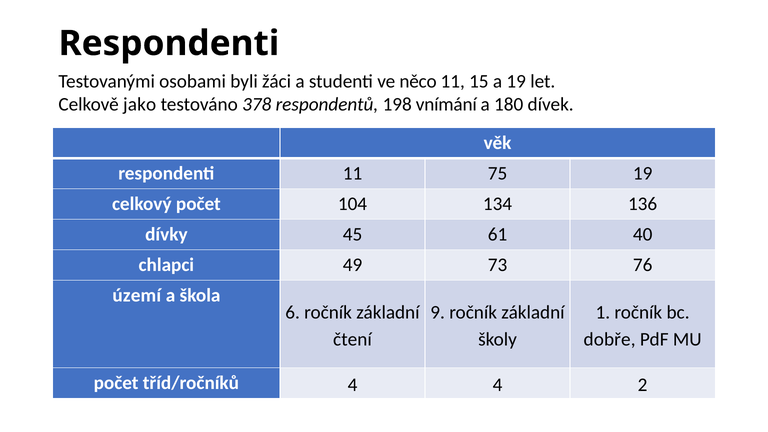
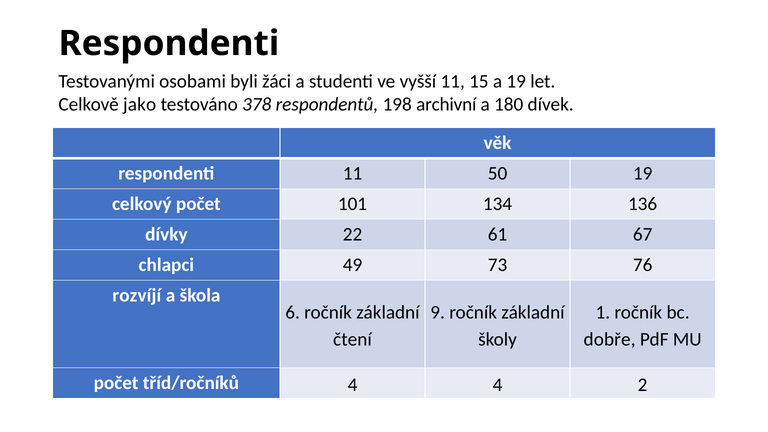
něco: něco -> vyšší (418, 81)
vnímání: vnímání -> archivní (446, 105)
75: 75 -> 50 (498, 174)
104: 104 -> 101 (352, 204)
45: 45 -> 22 (353, 235)
40: 40 -> 67 (643, 235)
území: území -> rozvíjí (137, 295)
